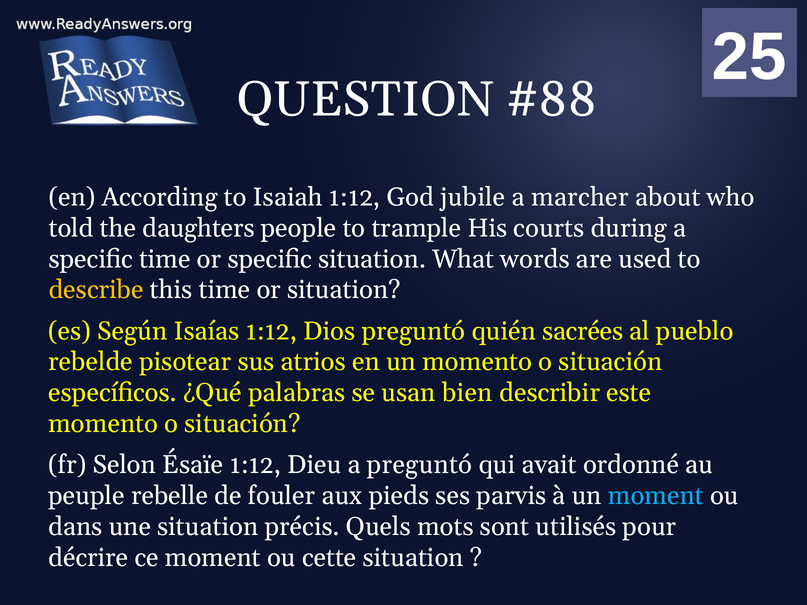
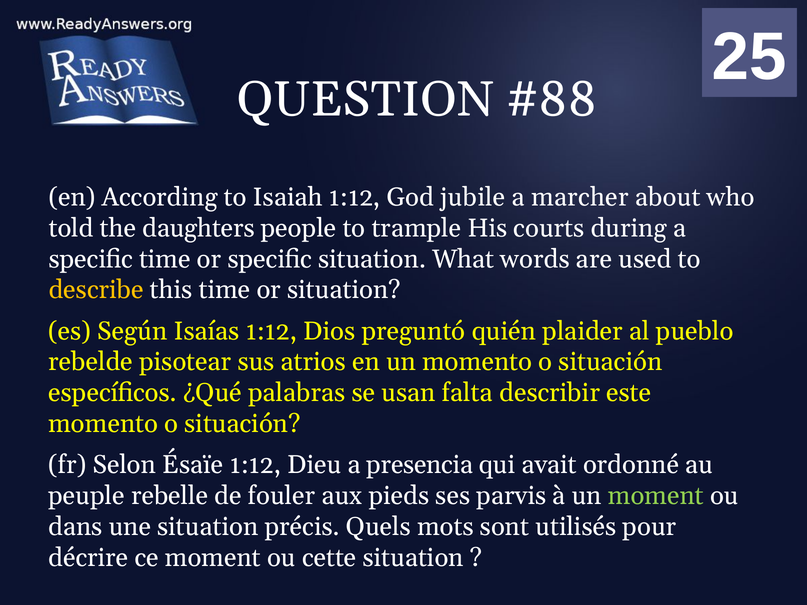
sacrées: sacrées -> plaider (583, 331)
bien: bien -> falta (467, 393)
a preguntó: preguntó -> presencia (420, 465)
moment colour: light blue -> light green (656, 496)
